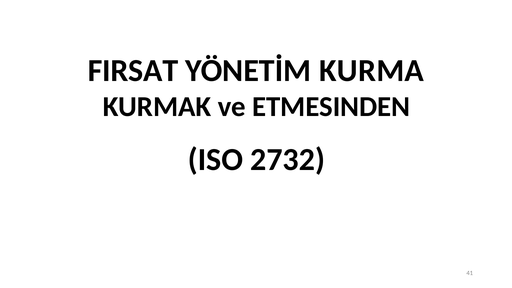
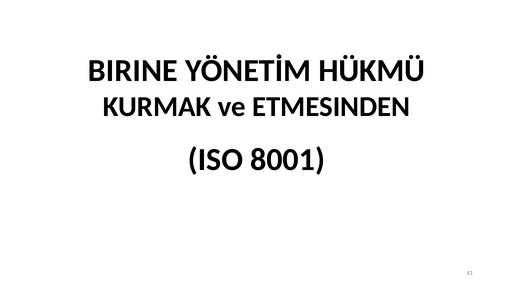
FIRSAT: FIRSAT -> BIRINE (133, 71)
KURMA: KURMA -> HÜKMÜ (372, 71)
2732: 2732 -> 8001 (288, 160)
